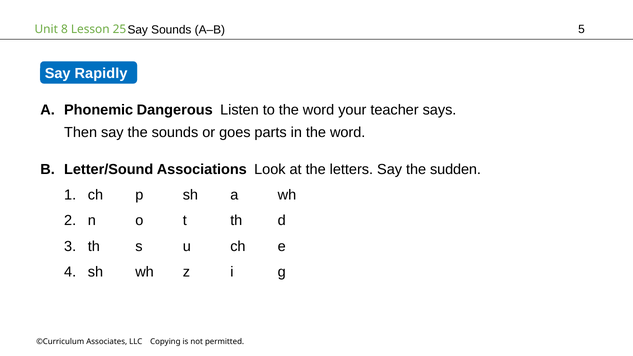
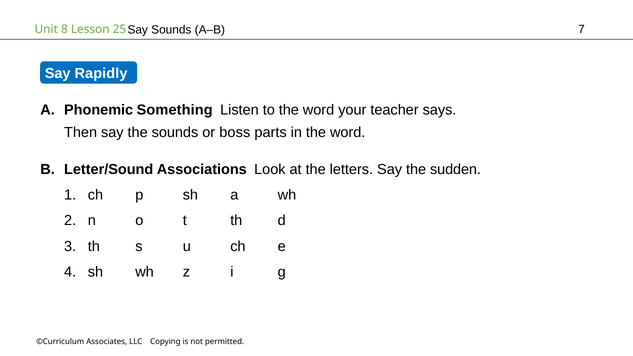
5: 5 -> 7 (581, 29)
Dangerous: Dangerous -> Something (175, 110)
goes: goes -> boss (235, 132)
